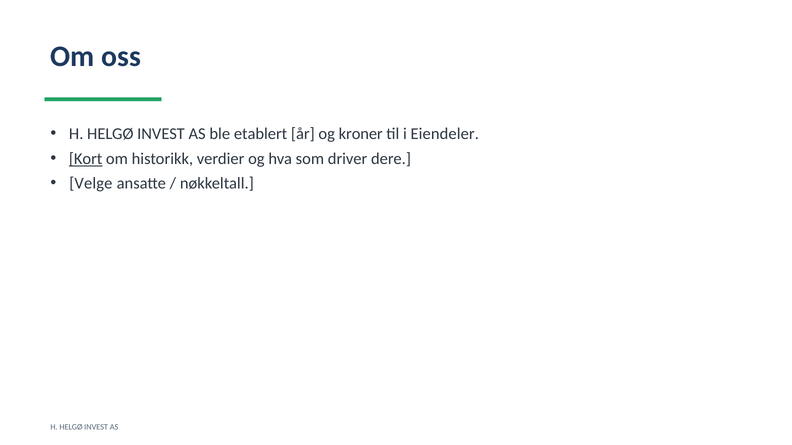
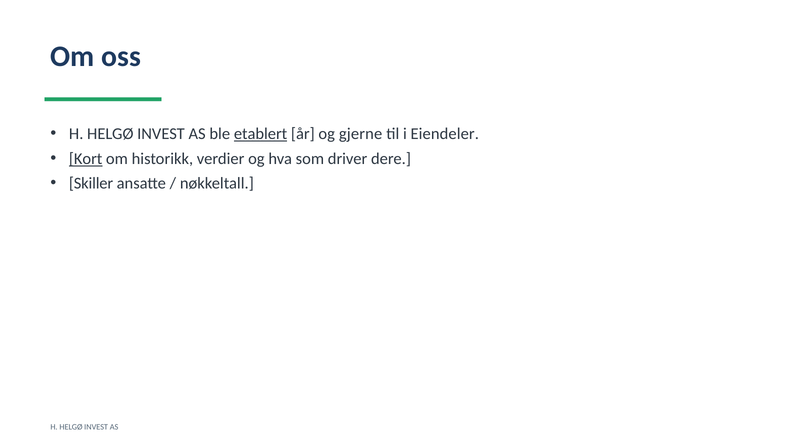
etablert underline: none -> present (261, 134)
kroner: kroner -> gjerne (361, 134)
Velge: Velge -> Skiller (91, 184)
